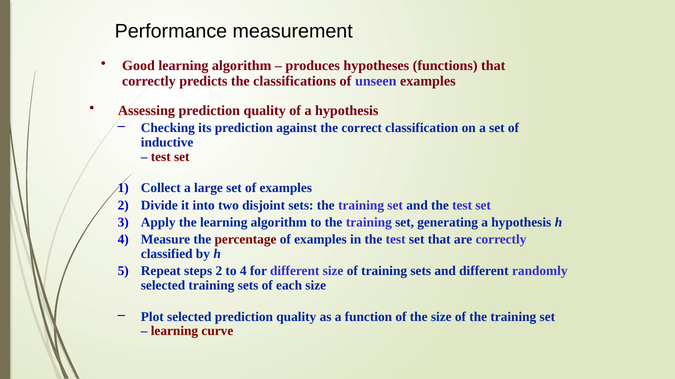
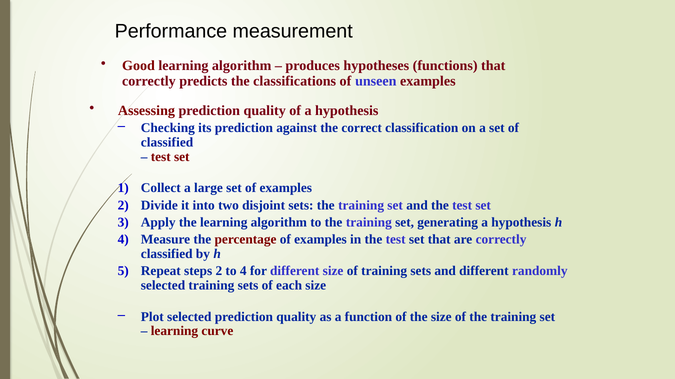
inductive: inductive -> classified (167, 142)
